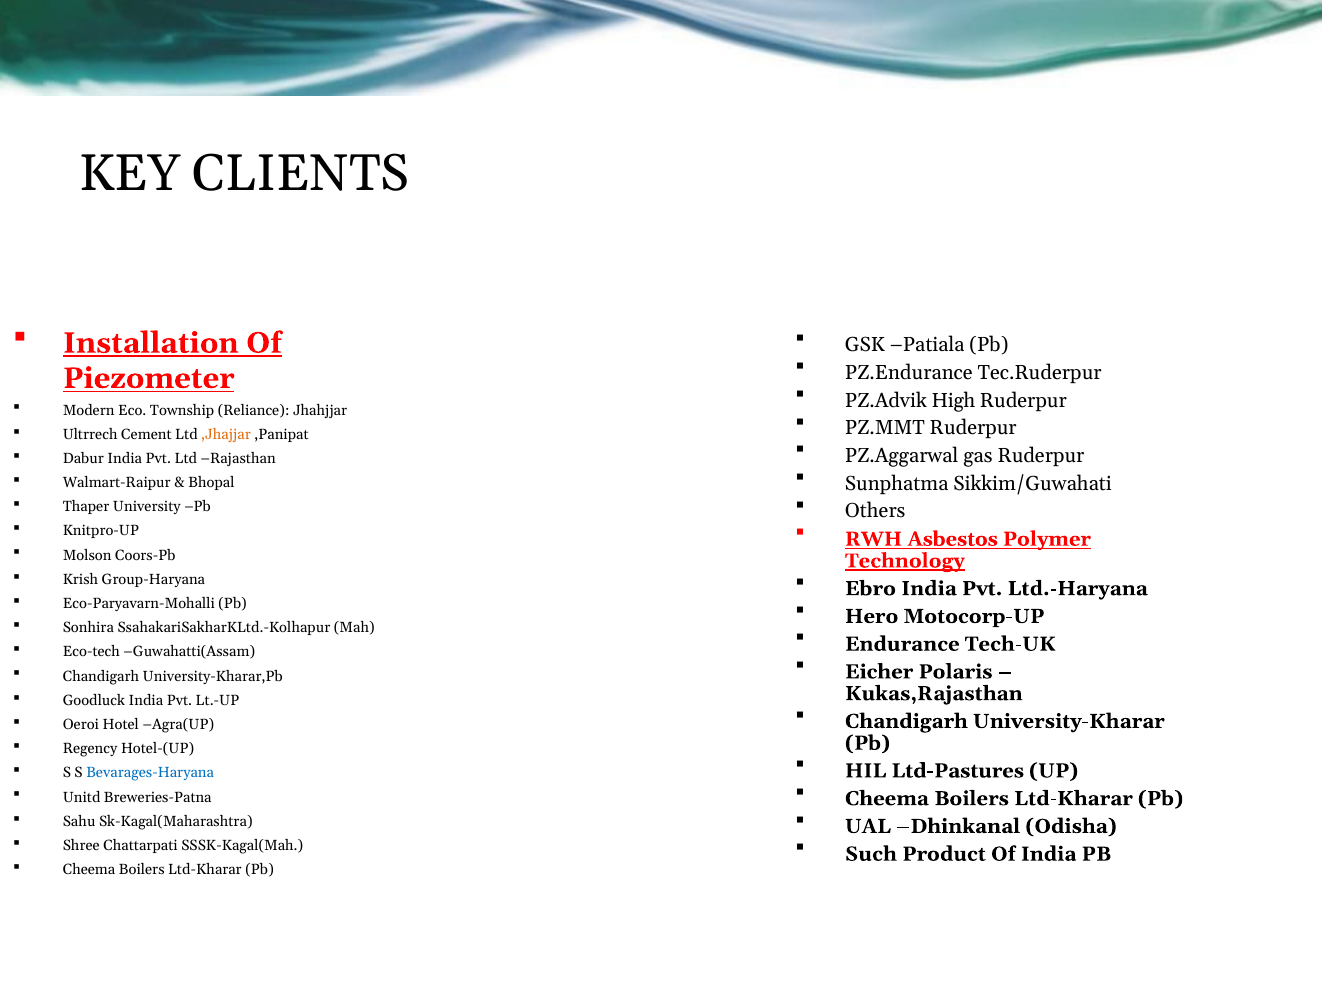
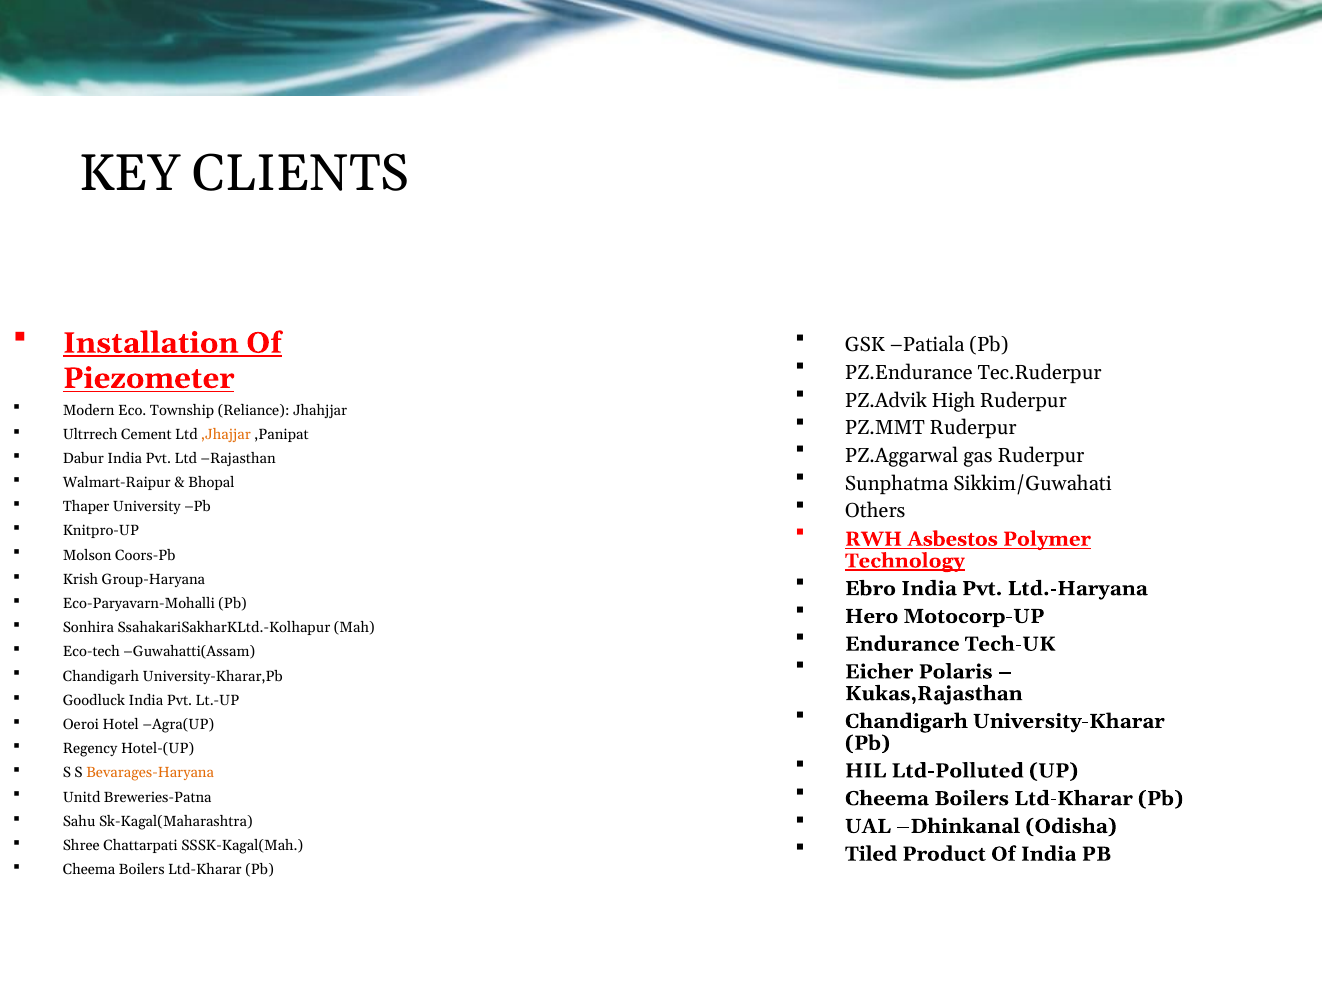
Ltd-Pastures: Ltd-Pastures -> Ltd-Polluted (958, 771)
Bevarages-Haryana colour: blue -> orange (150, 773)
Such: Such -> Tiled (871, 854)
